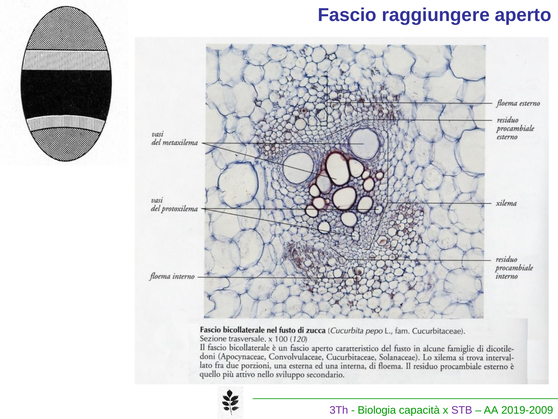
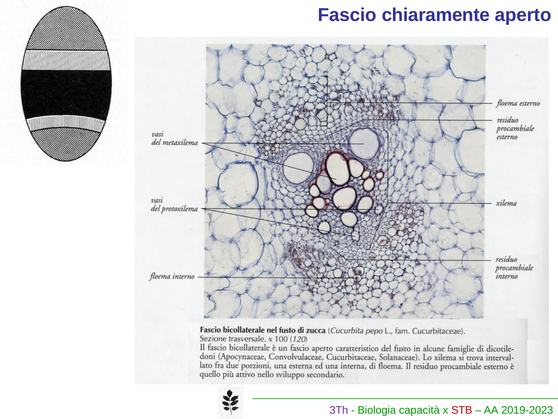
raggiungere: raggiungere -> chiaramente (436, 15)
STB colour: purple -> red (462, 410)
2019-2009: 2019-2009 -> 2019-2023 (527, 410)
